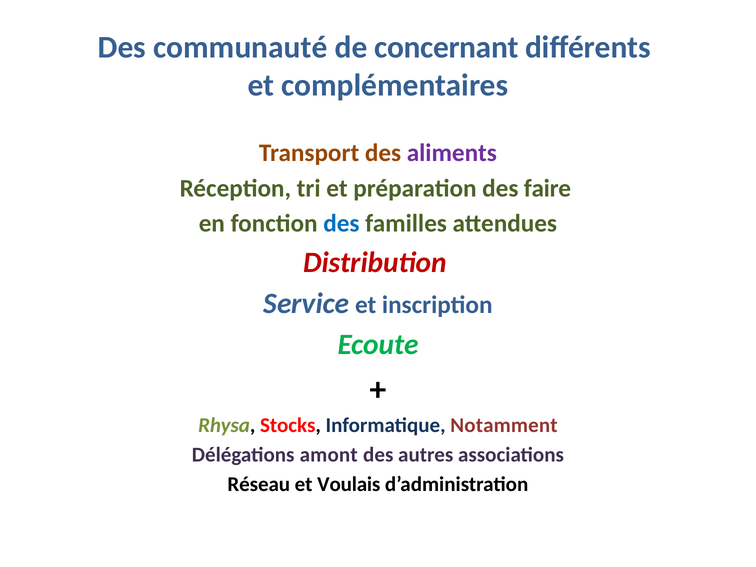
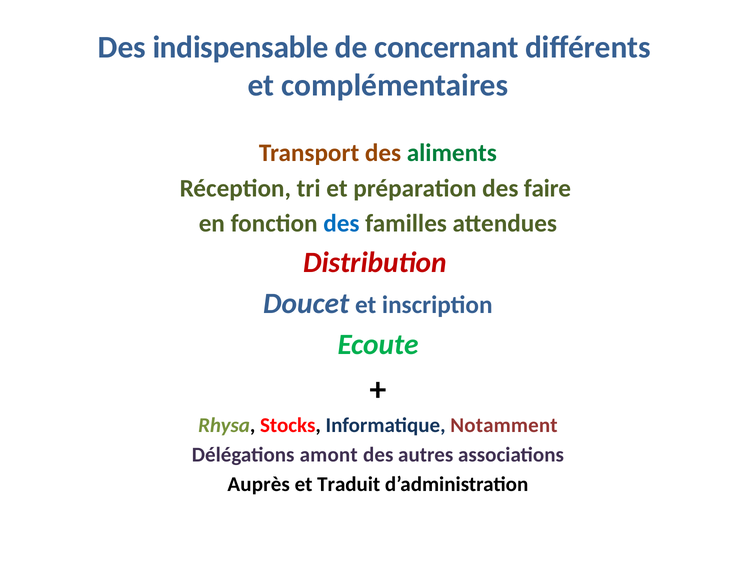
communauté: communauté -> indispensable (241, 48)
aliments colour: purple -> green (452, 153)
Service: Service -> Doucet (306, 304)
Réseau: Réseau -> Auprès (259, 484)
Voulais: Voulais -> Traduit (349, 484)
